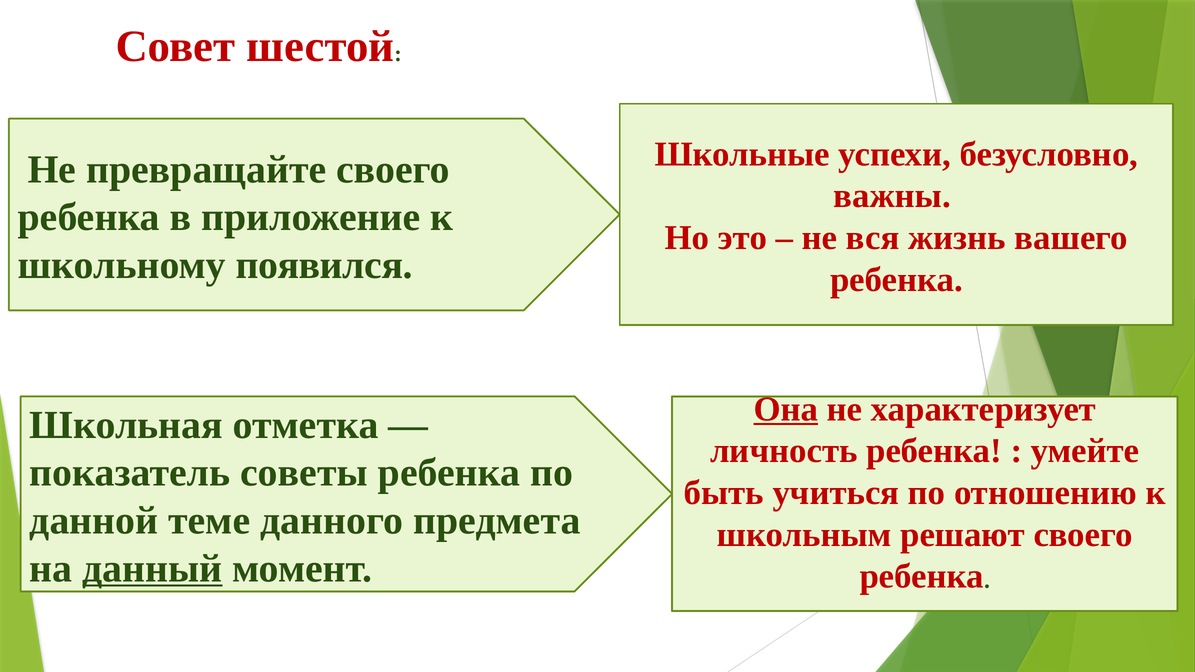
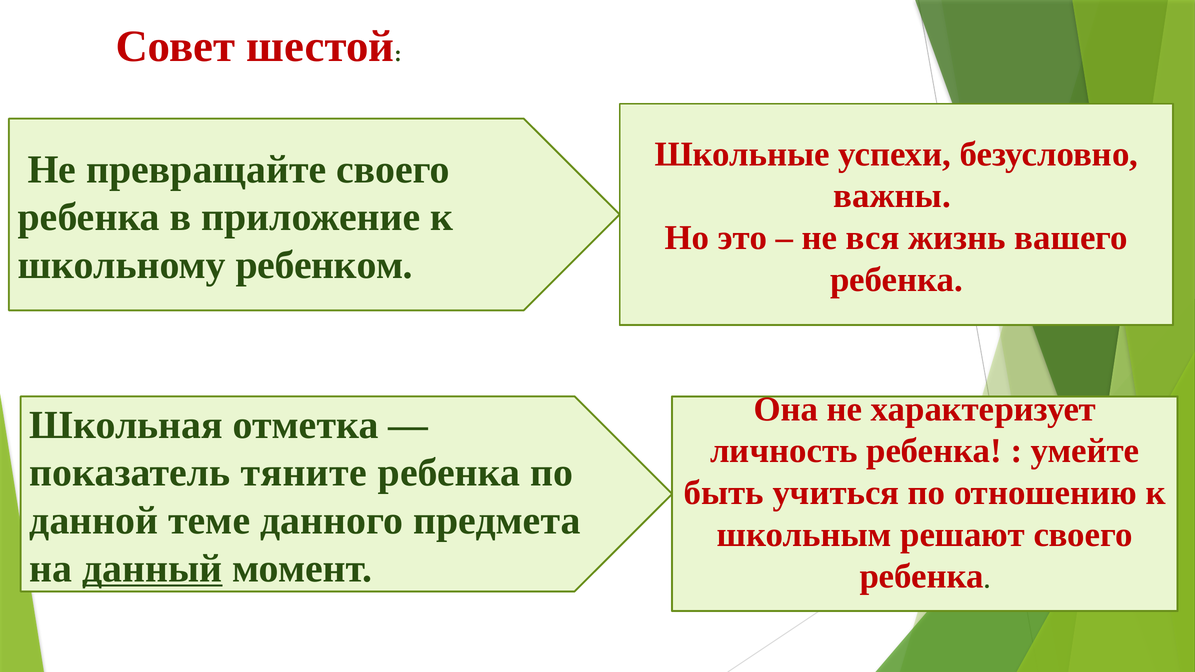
появился: появился -> ребенком (324, 265)
Она underline: present -> none (786, 409)
советы: советы -> тяните (304, 473)
